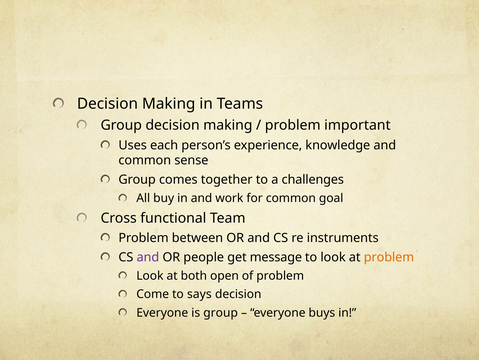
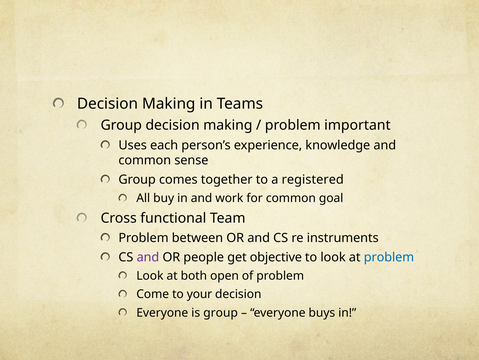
challenges: challenges -> registered (313, 179)
message: message -> objective (276, 257)
problem colour: orange -> blue (389, 257)
says: says -> your (199, 294)
